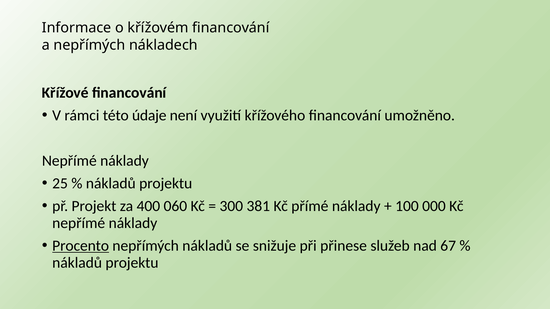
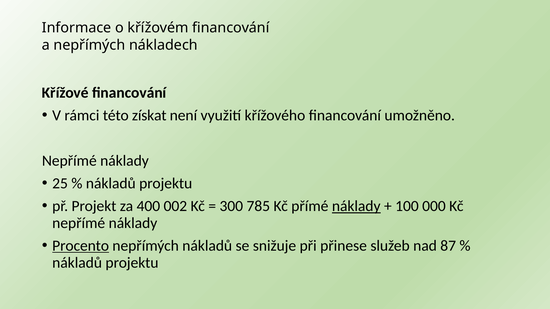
údaje: údaje -> získat (149, 116)
060: 060 -> 002 (175, 206)
381: 381 -> 785 (258, 206)
náklady underline: none -> present (356, 206)
67: 67 -> 87 (448, 246)
